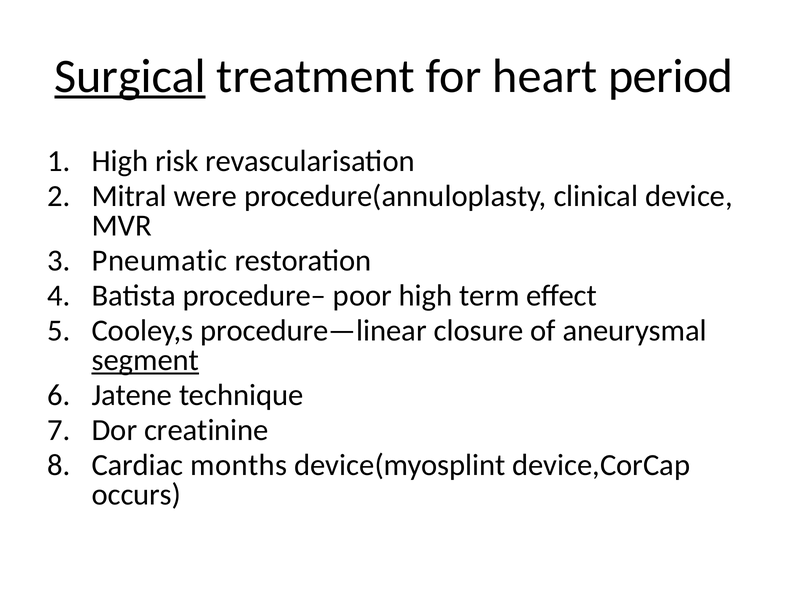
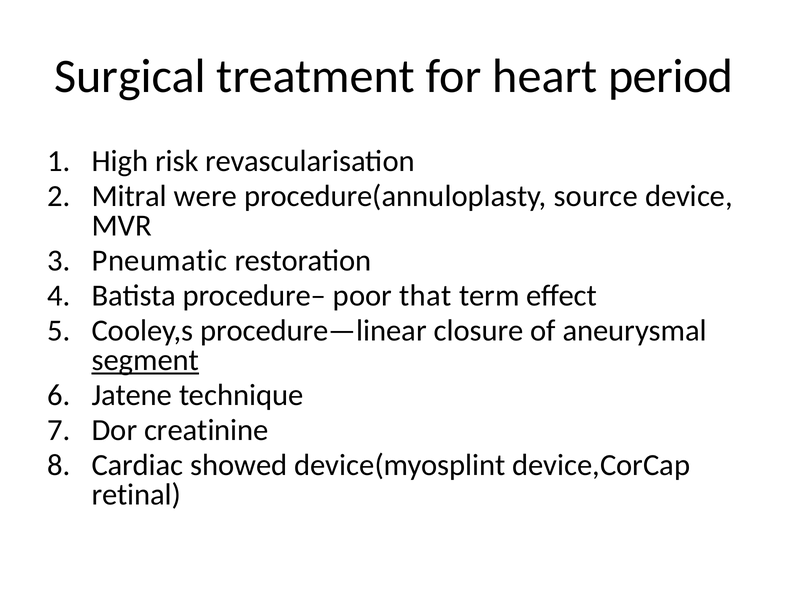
Surgical underline: present -> none (130, 76)
clinical: clinical -> source (596, 196)
poor high: high -> that (425, 296)
months: months -> showed (239, 465)
occurs: occurs -> retinal (136, 495)
